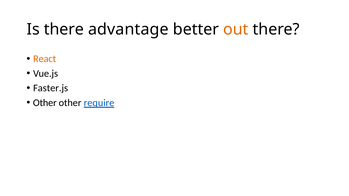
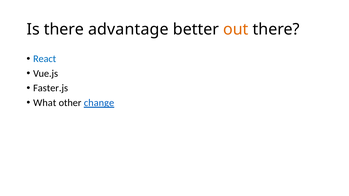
React colour: orange -> blue (45, 59)
Other: Other -> What (45, 103)
require: require -> change (99, 103)
